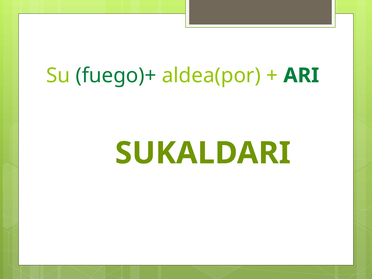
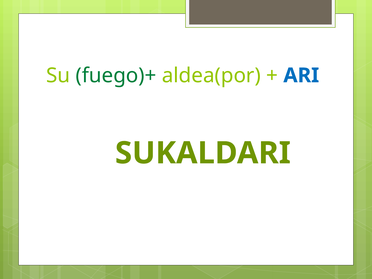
ARI colour: green -> blue (301, 75)
